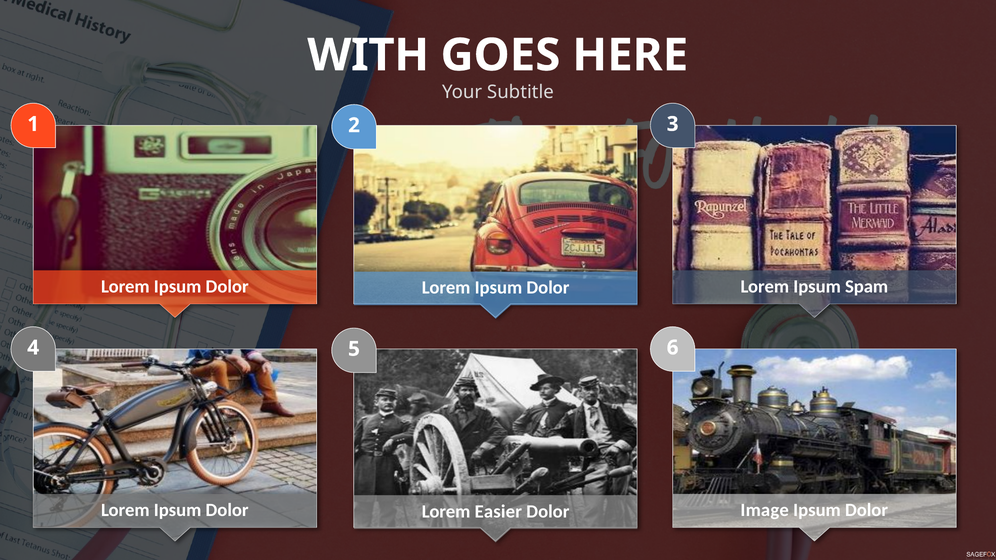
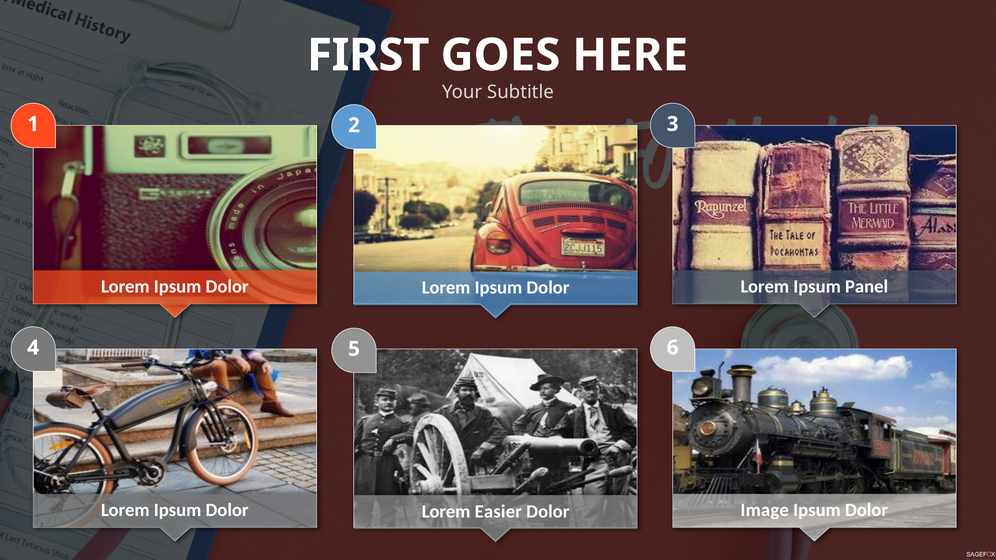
WITH: WITH -> FIRST (368, 55)
Spam: Spam -> Panel (867, 287)
